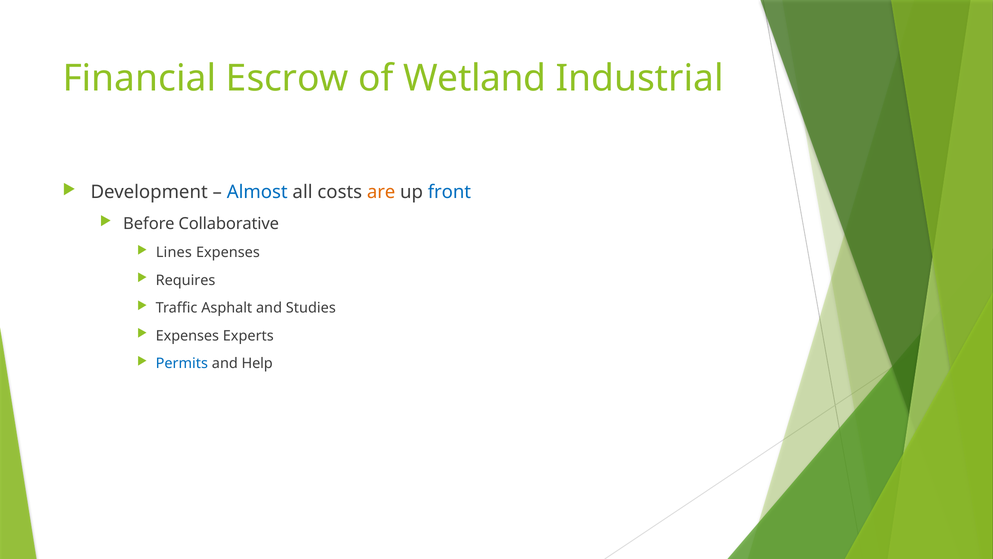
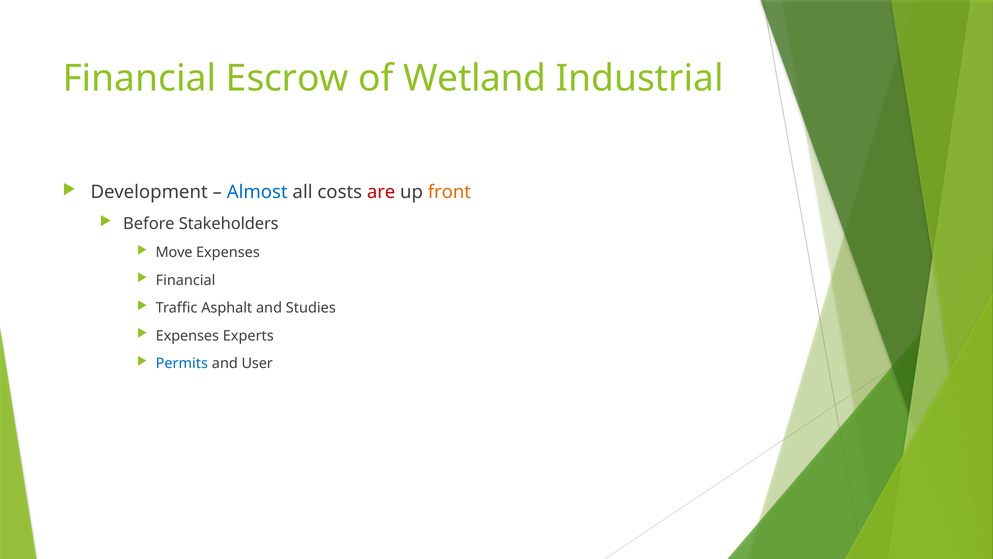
are colour: orange -> red (381, 192)
front colour: blue -> orange (449, 192)
Collaborative: Collaborative -> Stakeholders (229, 223)
Lines: Lines -> Move (174, 252)
Requires: Requires -> Financial (186, 280)
Help: Help -> User (257, 363)
